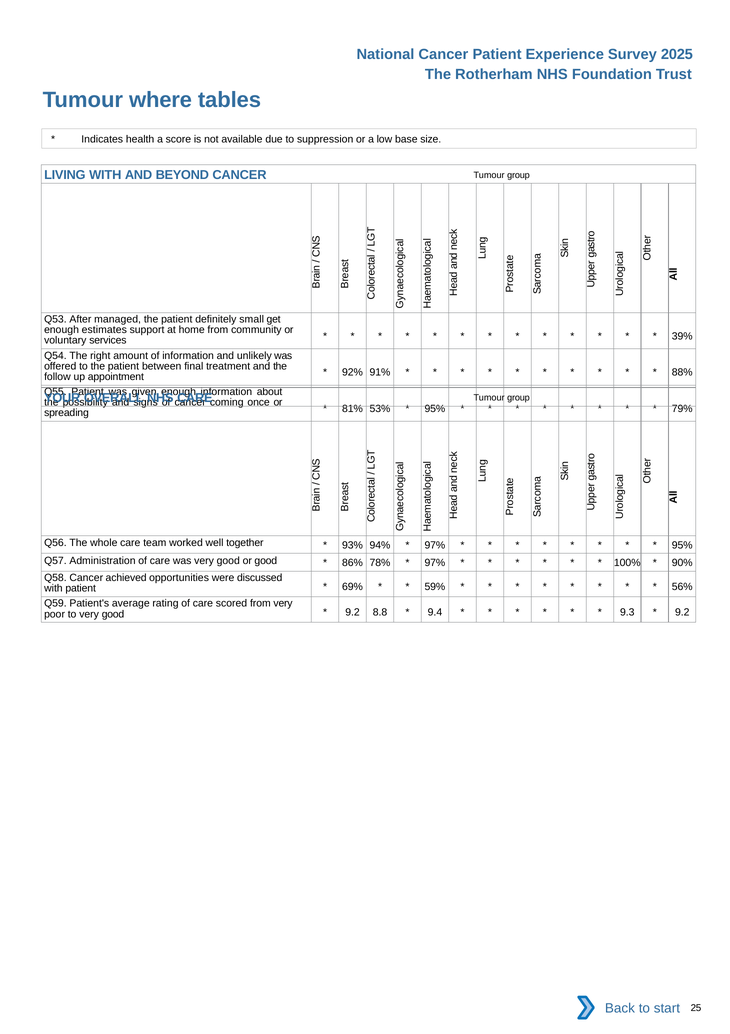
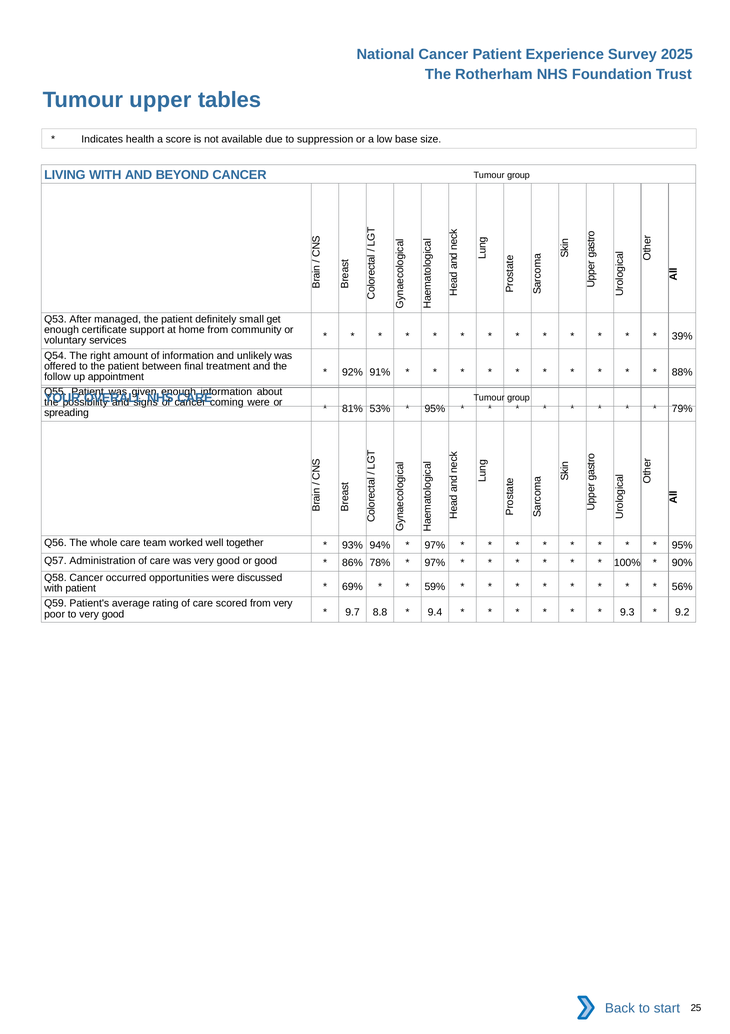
where: where -> upper (160, 100)
estimates: estimates -> certificate (104, 330)
coming once: once -> were (259, 402)
achieved: achieved -> occurred (126, 577)
9.2: 9.2 -> 9.7 (353, 612)
